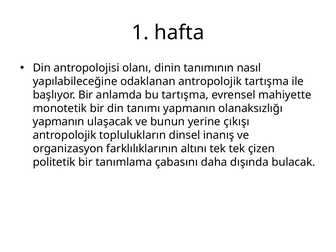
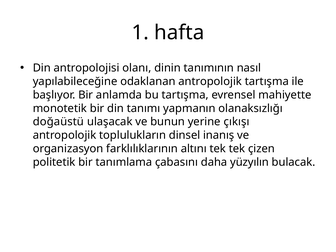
yapmanın: yapmanın -> doğaüstü (58, 122)
dışında: dışında -> yüzyılın (250, 162)
